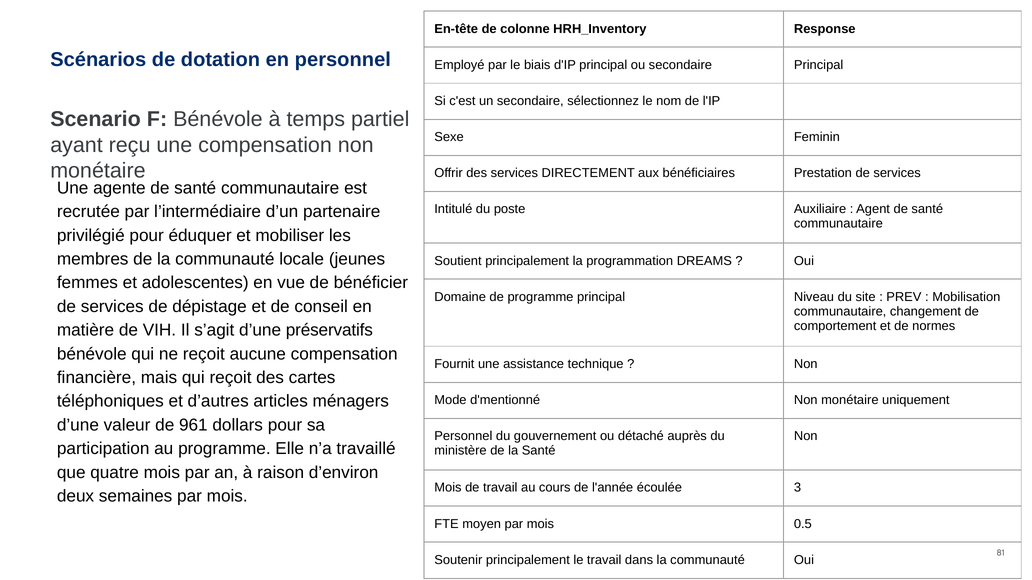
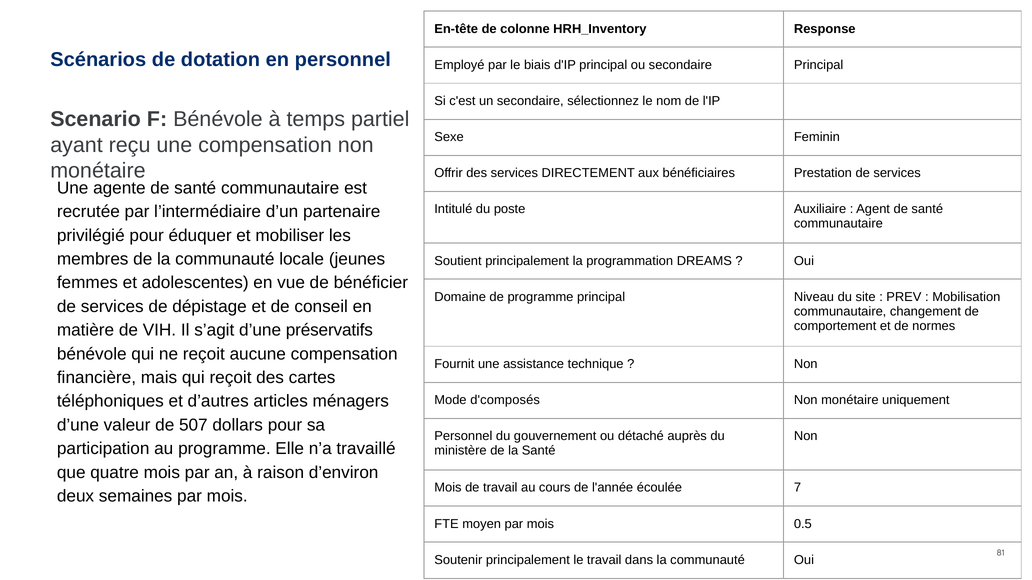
d'mentionné: d'mentionné -> d'composés (505, 400)
961: 961 -> 507 (193, 425)
3: 3 -> 7 (798, 488)
